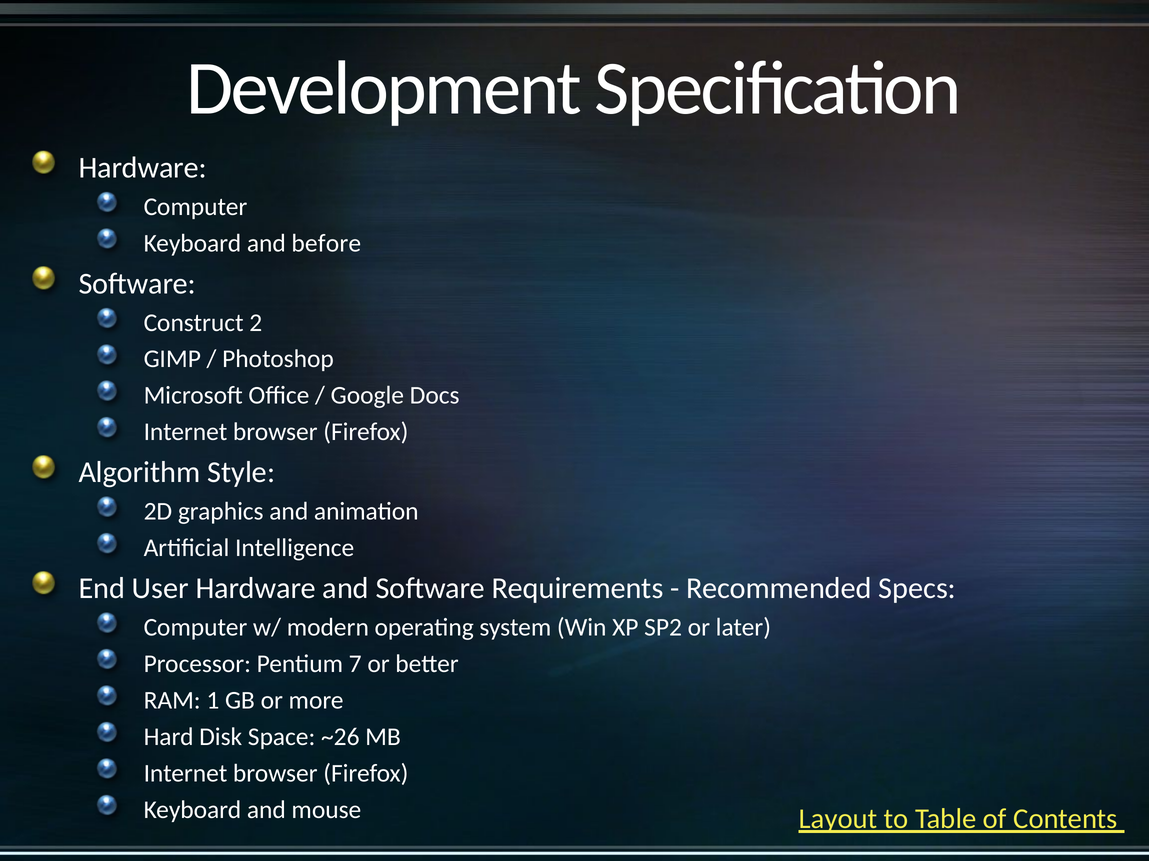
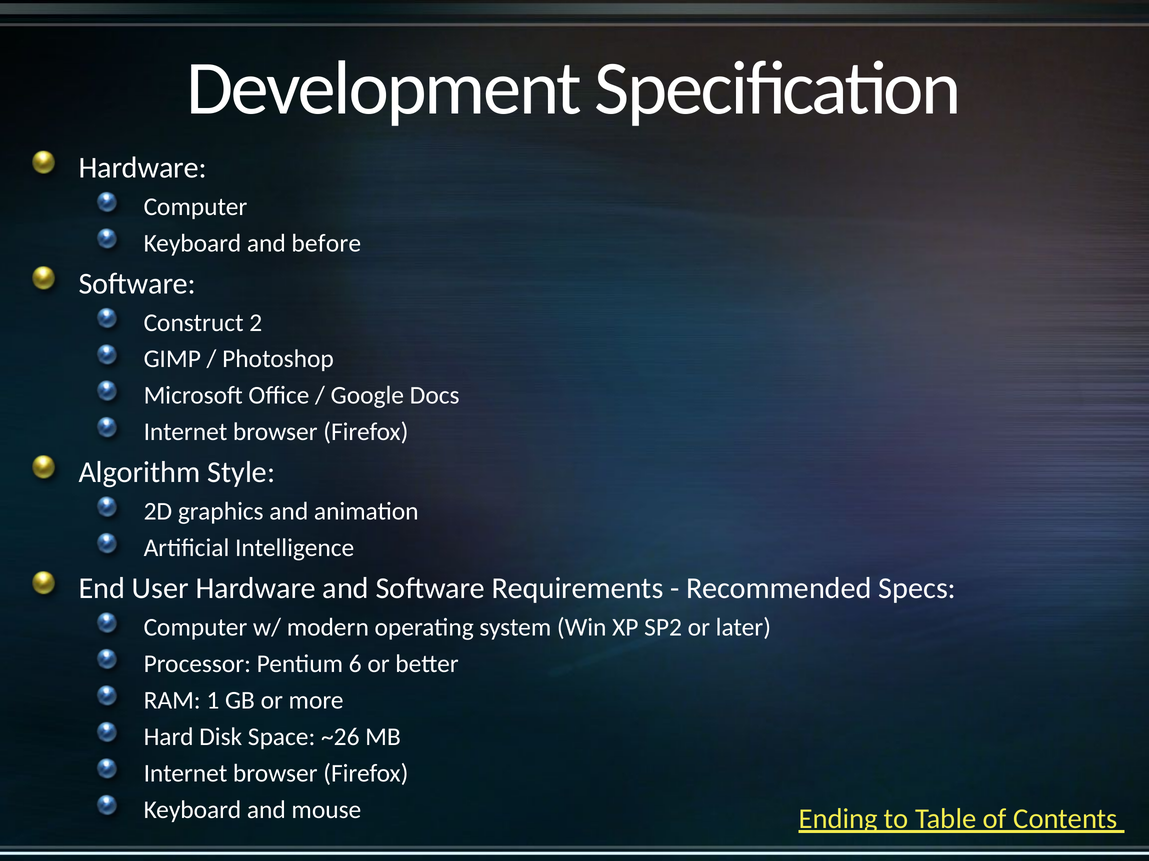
7: 7 -> 6 (355, 664)
Layout: Layout -> Ending (838, 820)
